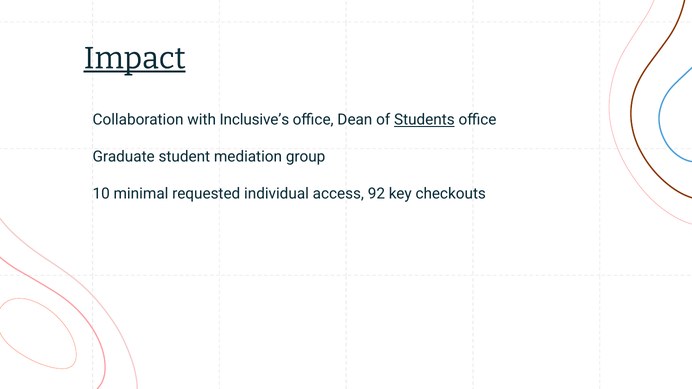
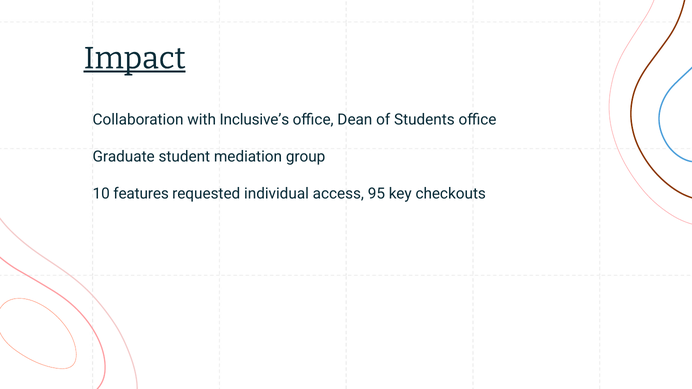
Students underline: present -> none (424, 120)
minimal: minimal -> features (141, 194)
92: 92 -> 95 (376, 194)
